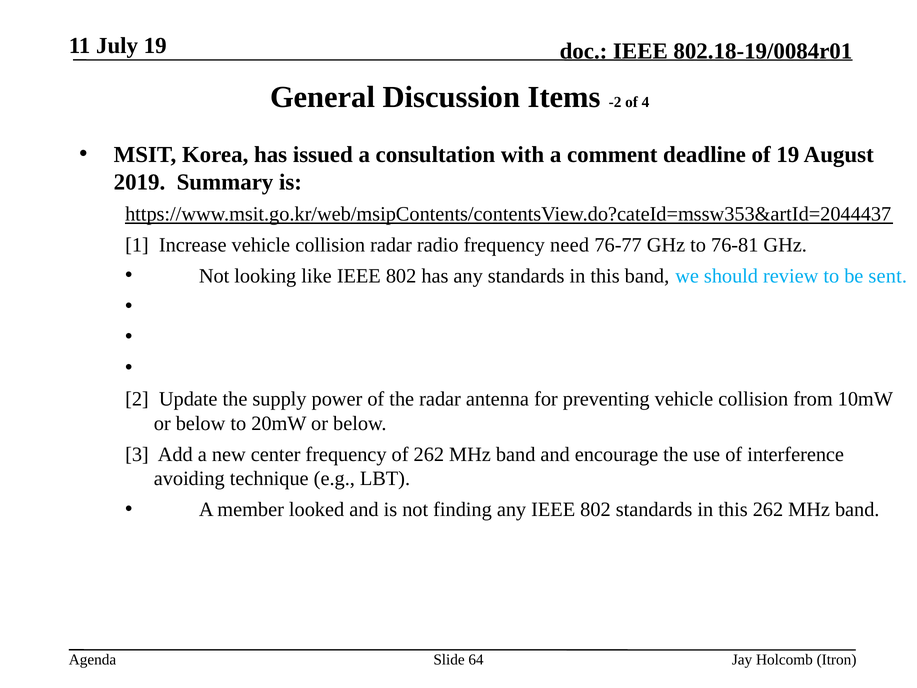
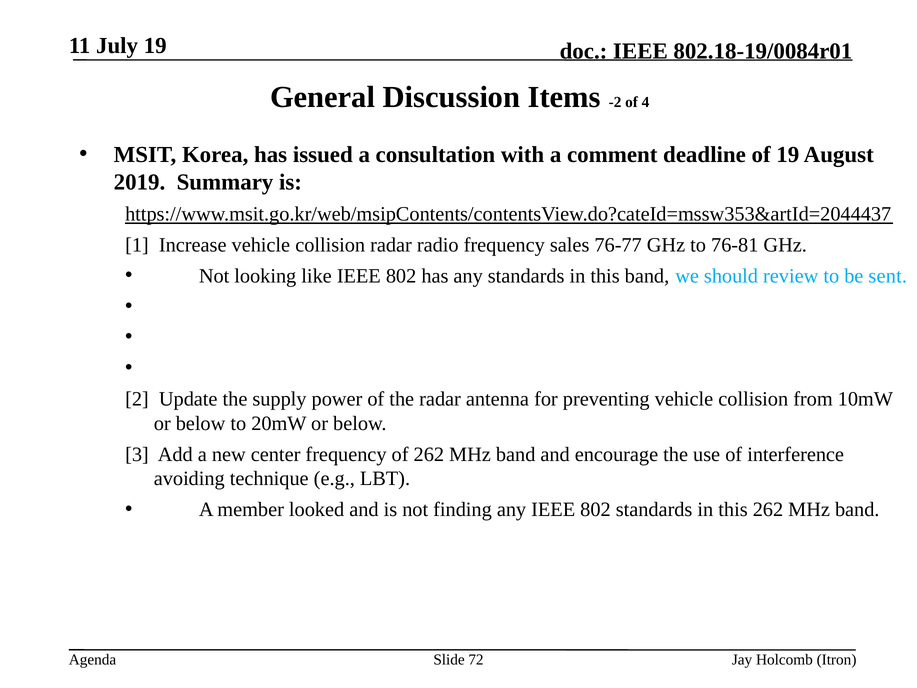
need: need -> sales (570, 245)
64: 64 -> 72 (476, 660)
